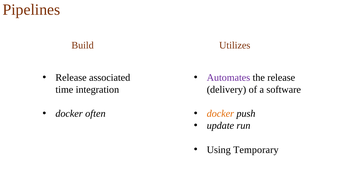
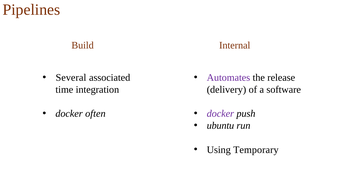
Utilizes: Utilizes -> Internal (235, 45)
Release: Release -> Several (71, 78)
docker colour: orange -> purple (220, 114)
update: update -> ubuntu (220, 126)
